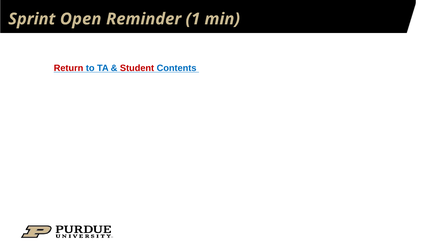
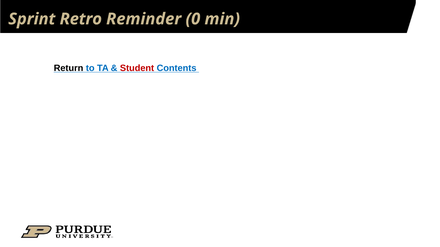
Open: Open -> Retro (81, 19)
1: 1 -> 0 (193, 19)
Return colour: red -> black (69, 68)
